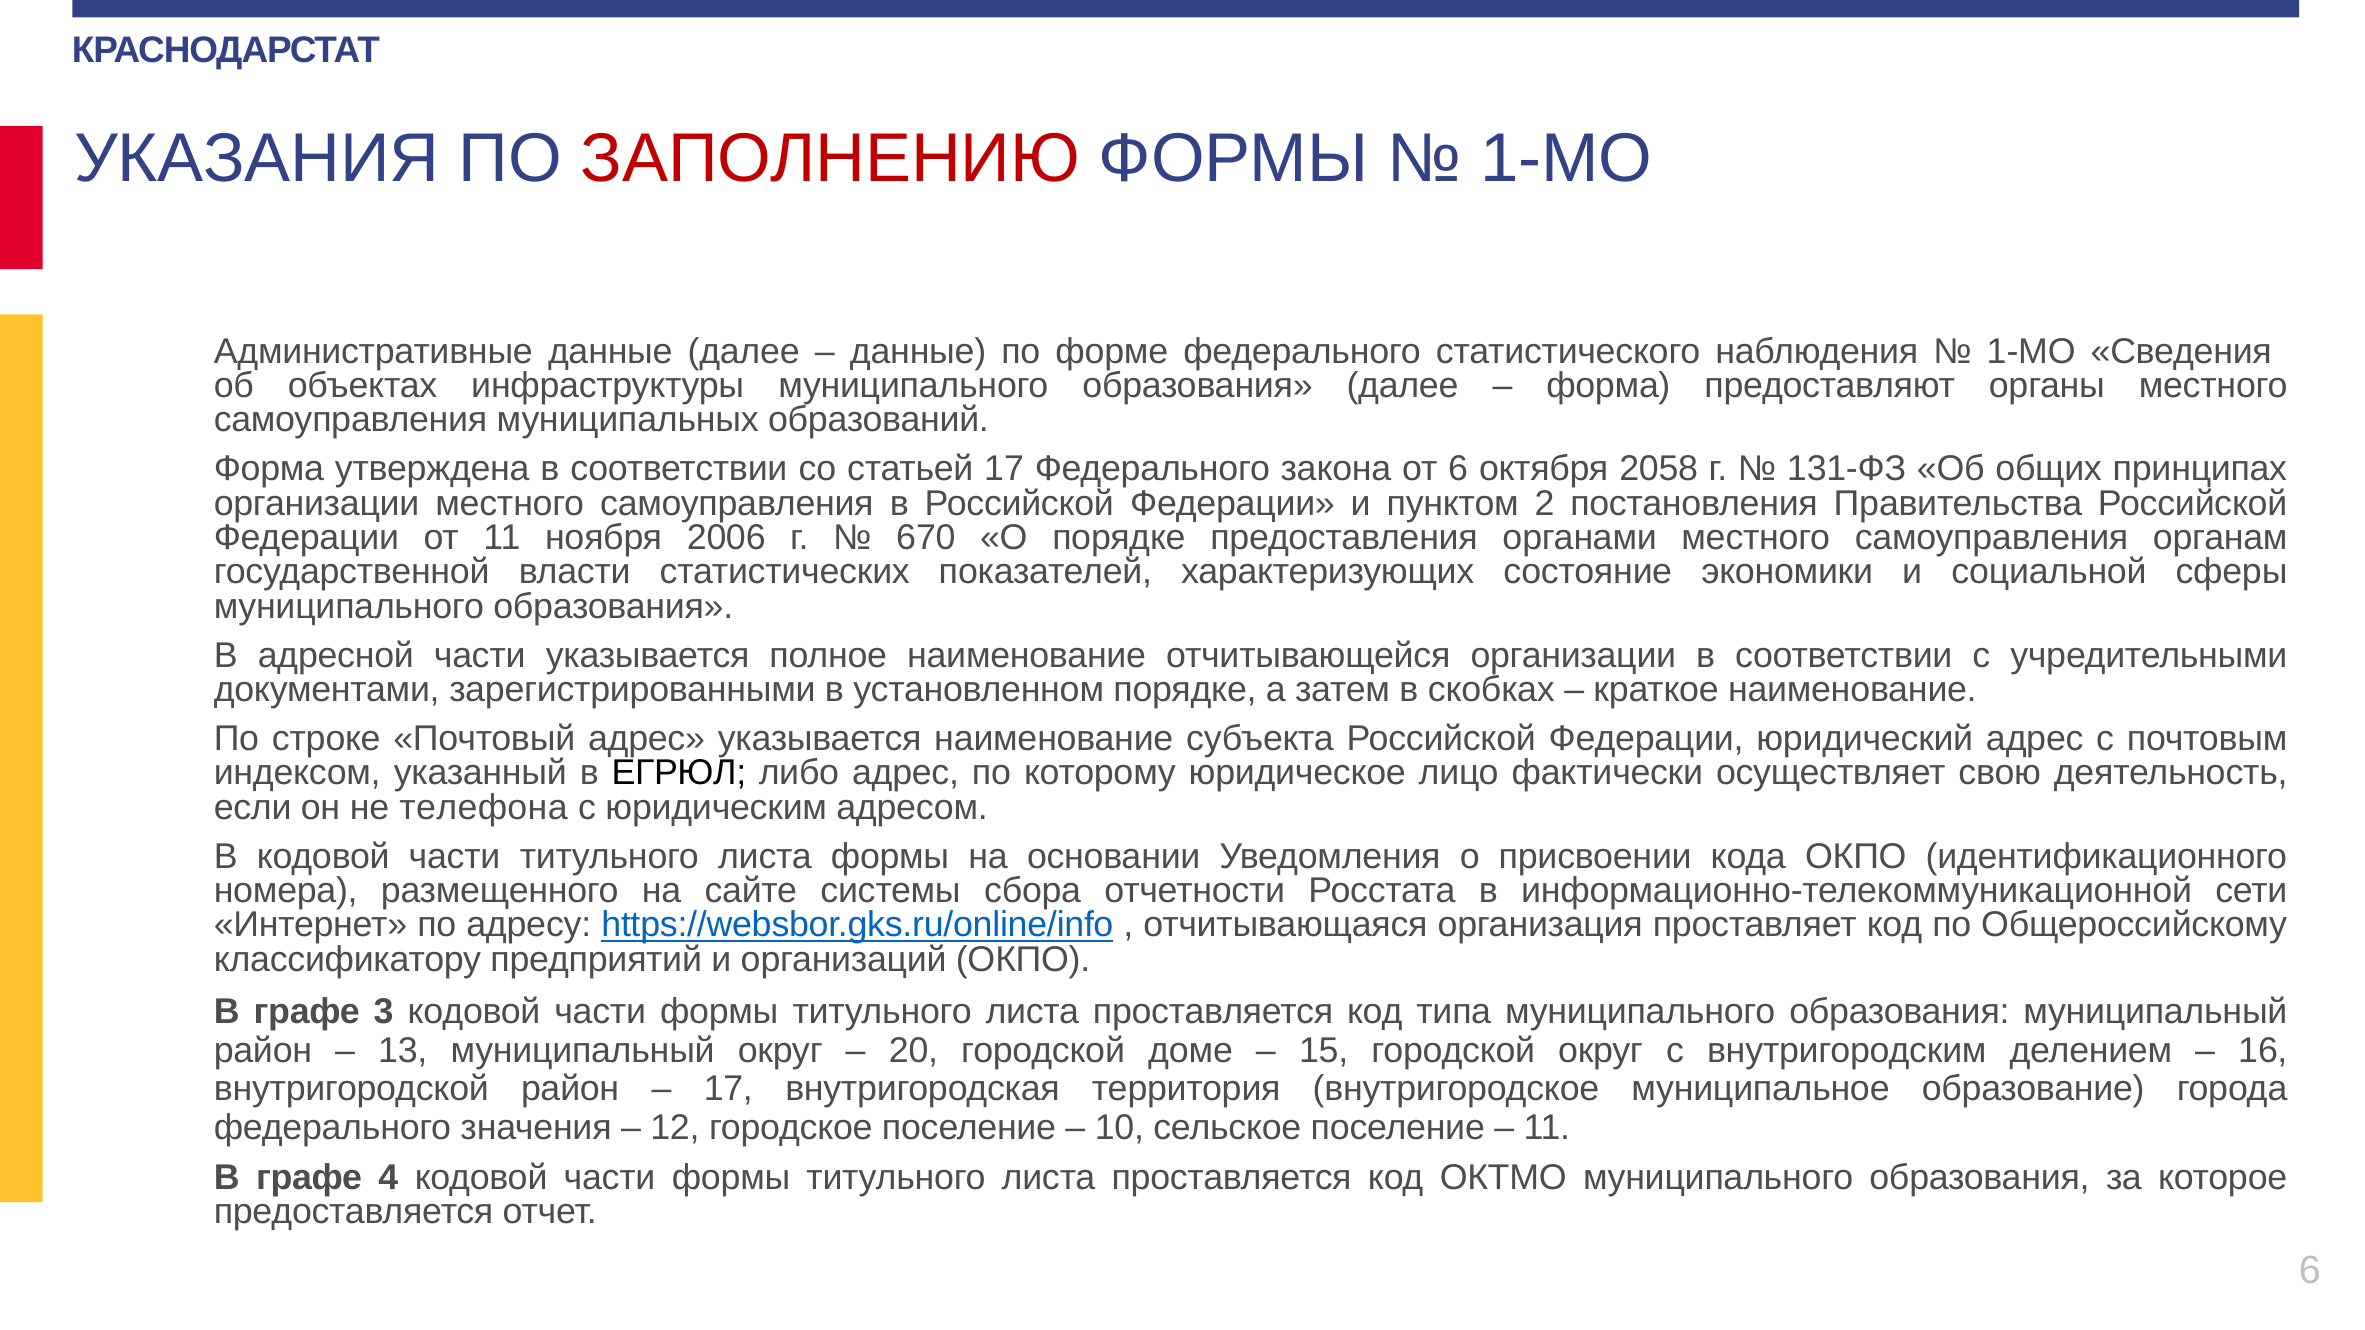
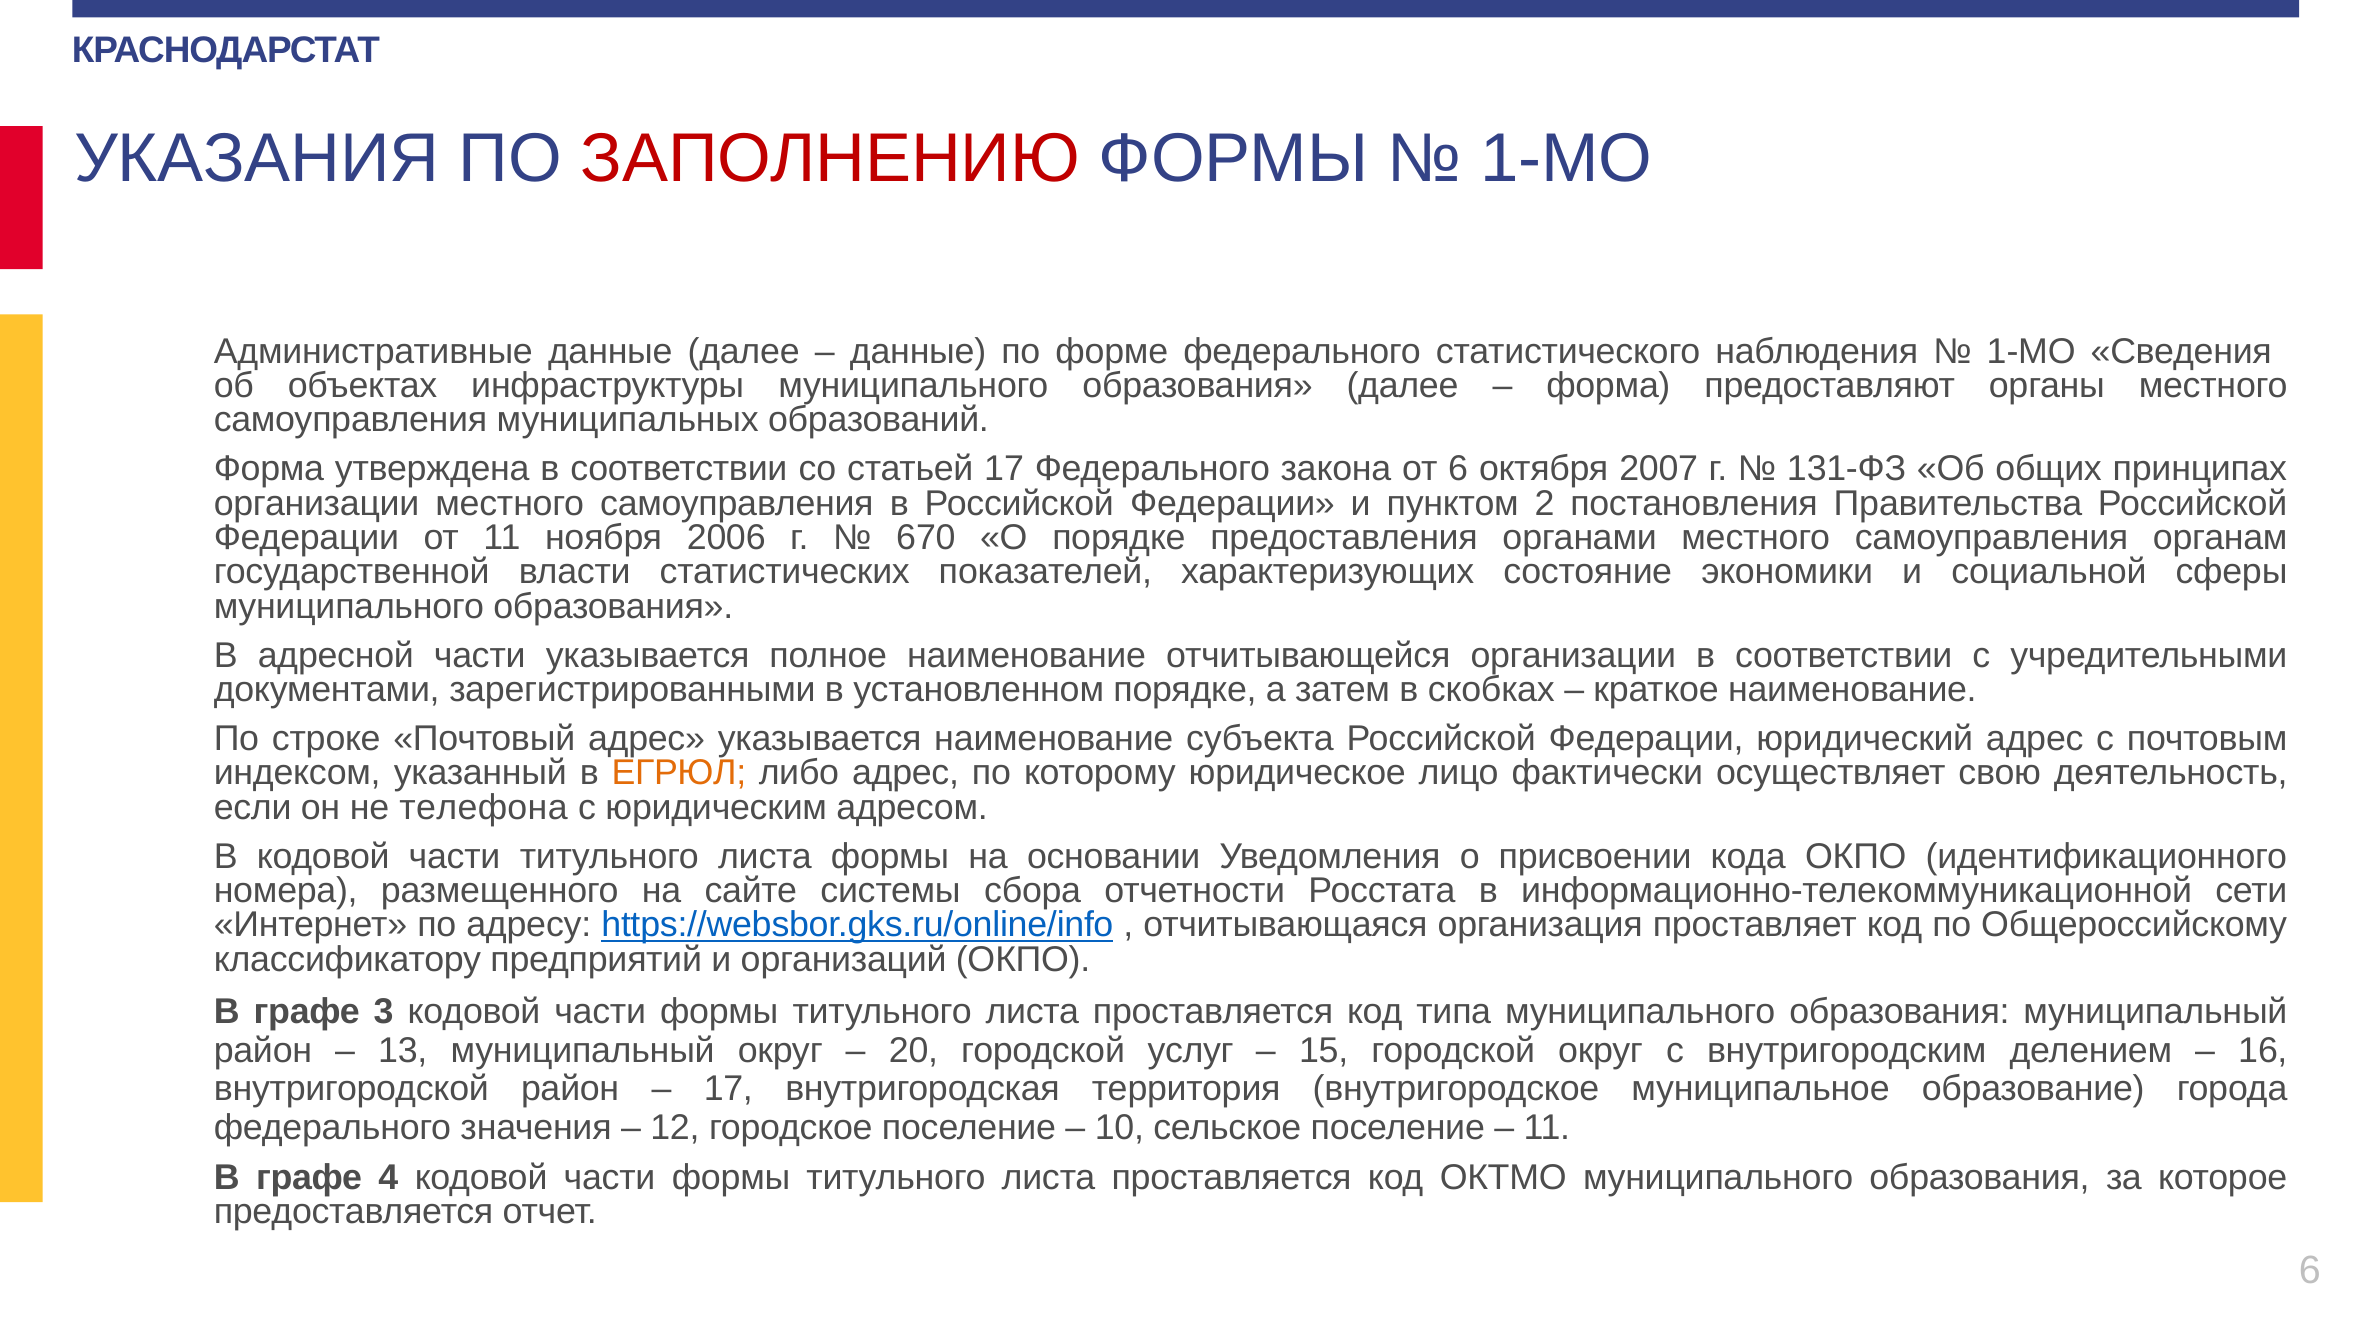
2058: 2058 -> 2007 (1659, 469)
ЕГРЮЛ colour: black -> orange (679, 773)
доме: доме -> услуг (1191, 1051)
